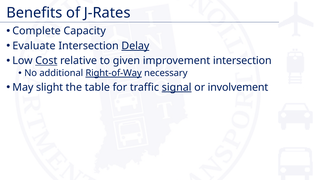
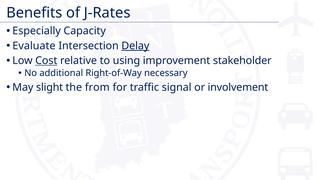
Complete: Complete -> Especially (37, 31)
given: given -> using (126, 60)
improvement intersection: intersection -> stakeholder (242, 60)
Right-of-Way underline: present -> none (114, 73)
table: table -> from (97, 87)
signal underline: present -> none (177, 87)
